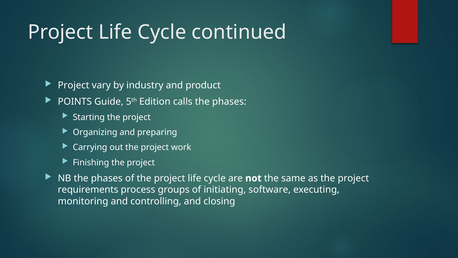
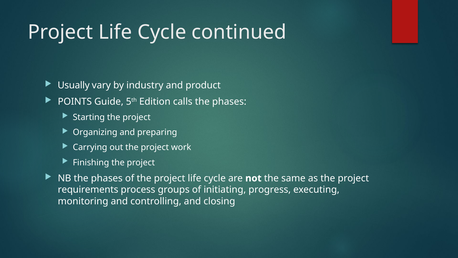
Project: Project -> Usually (74, 85)
software: software -> progress (270, 189)
